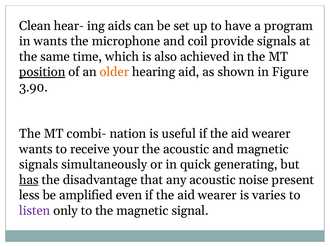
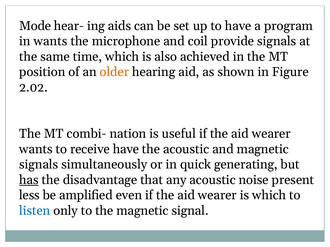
Clean: Clean -> Mode (35, 26)
position underline: present -> none (42, 72)
3.90: 3.90 -> 2.02 (33, 88)
receive your: your -> have (126, 149)
is varies: varies -> which (269, 196)
listen colour: purple -> blue (35, 211)
